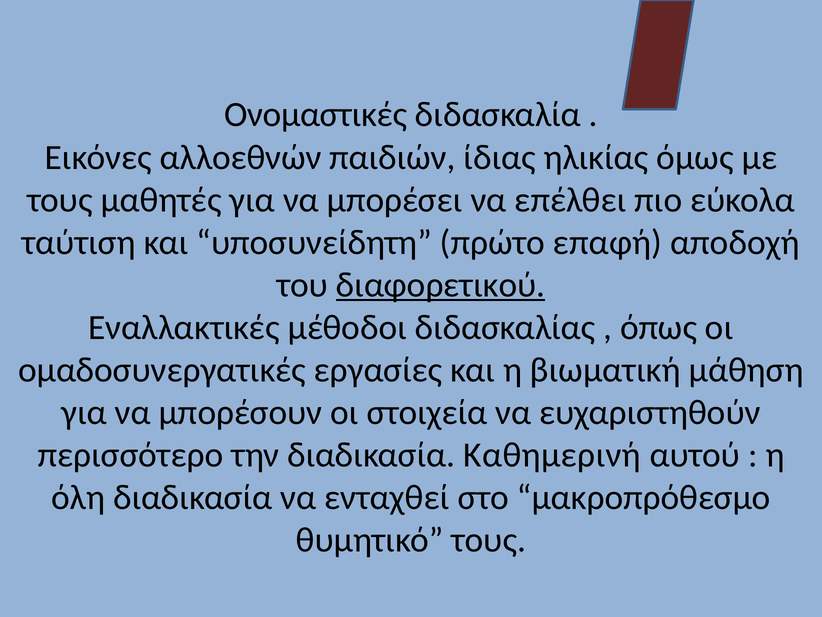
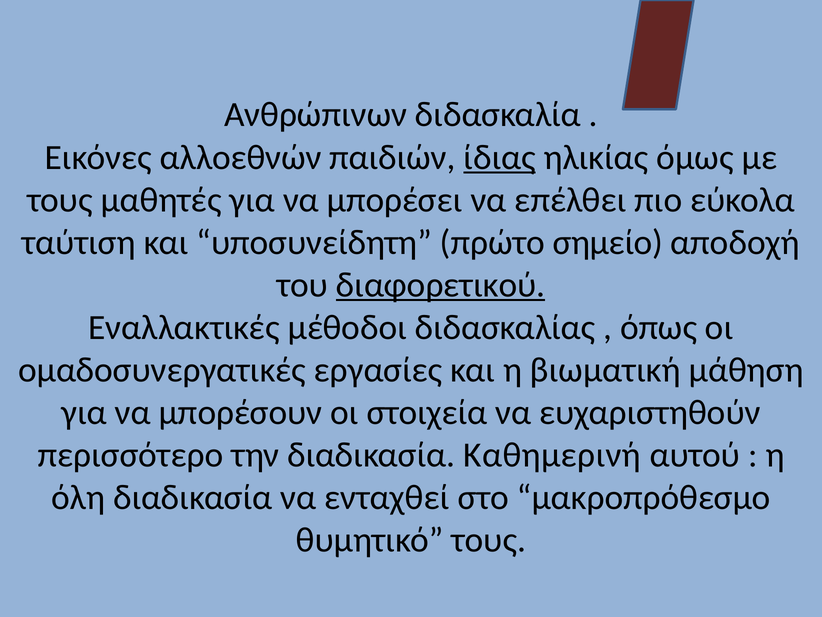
Ονομαστικές: Ονομαστικές -> Ανθρώπινων (316, 115)
ίδιας underline: none -> present (500, 157)
επαφή: επαφή -> σημείο (608, 242)
